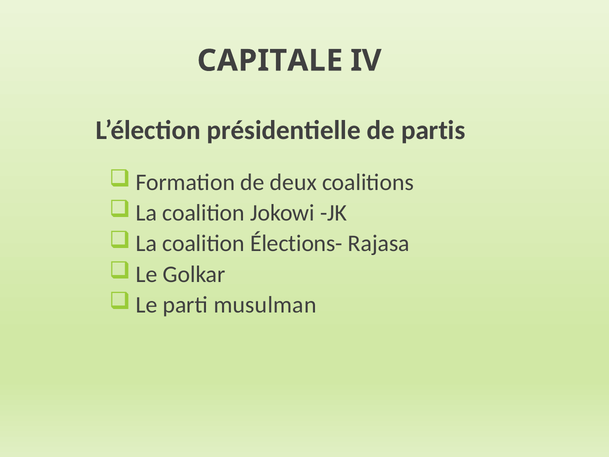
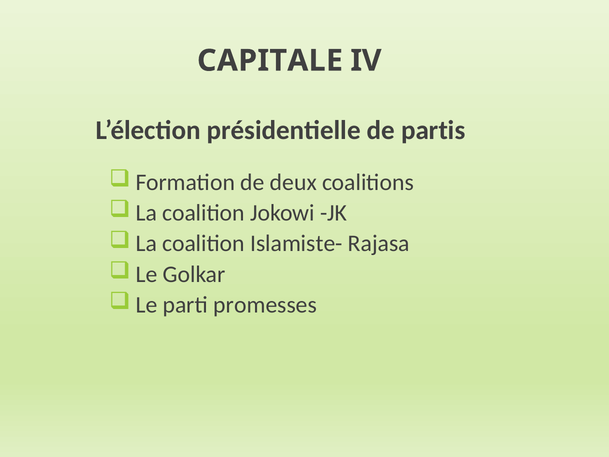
Élections-: Élections- -> Islamiste- (296, 244)
musulman: musulman -> promesses (265, 305)
